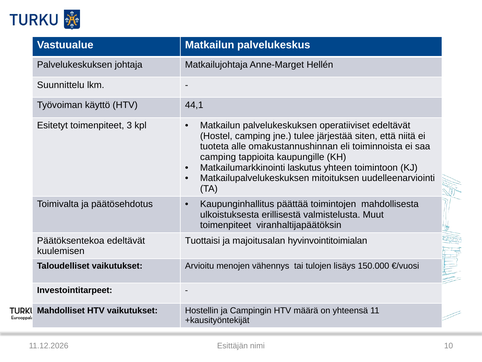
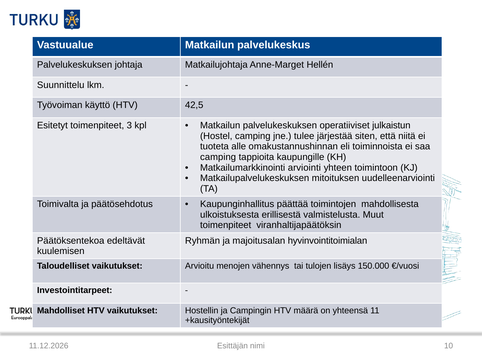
44,1: 44,1 -> 42,5 (194, 105)
operatiiviset edeltävät: edeltävät -> julkaistun (391, 125)
laskutus: laskutus -> arviointi (304, 167)
Tuottaisi: Tuottaisi -> Ryhmän (203, 240)
